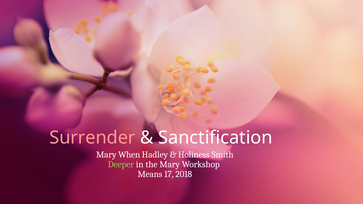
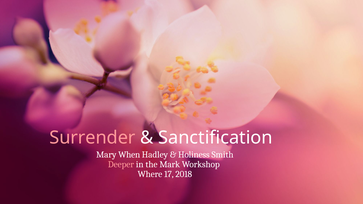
Deeper colour: light green -> pink (121, 165)
the Mary: Mary -> Mark (170, 165)
Means: Means -> Where (150, 174)
